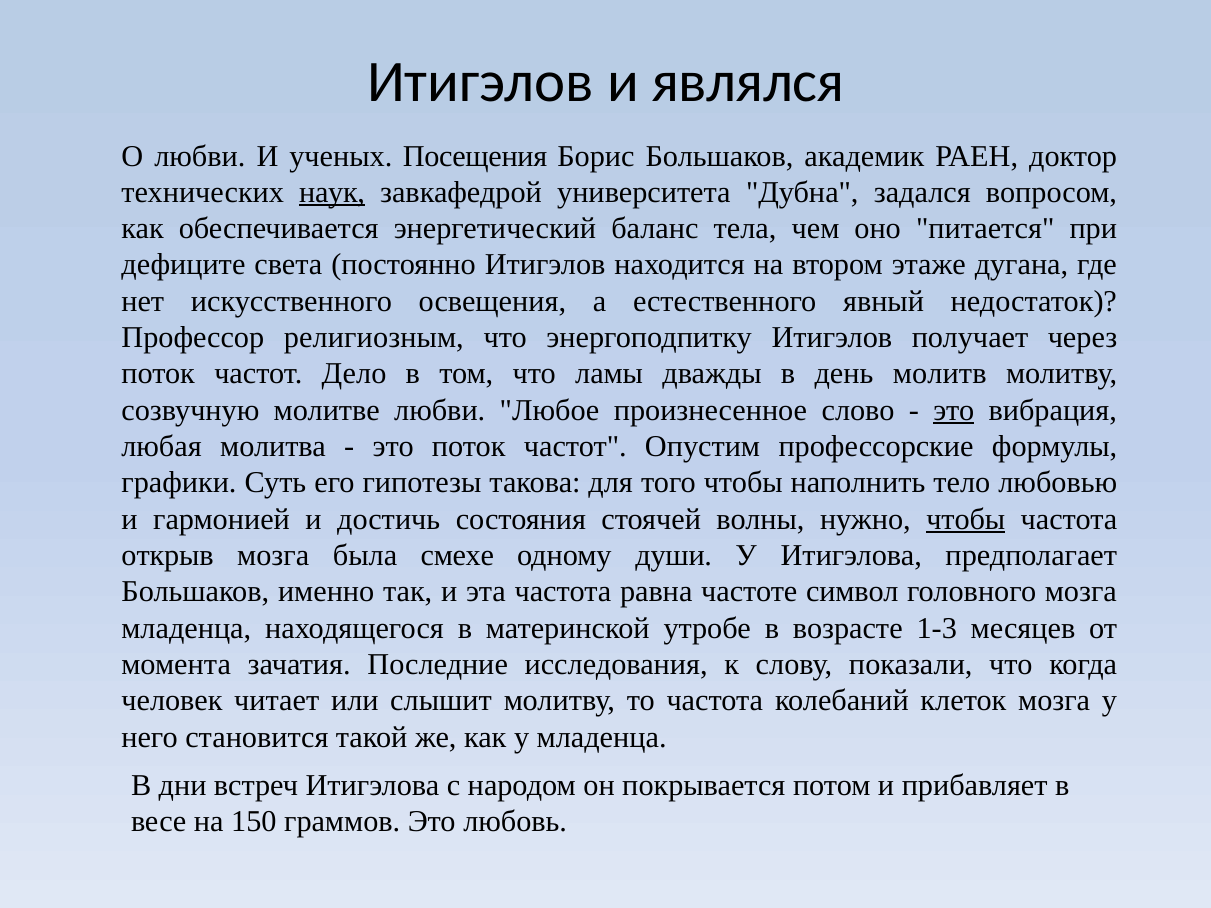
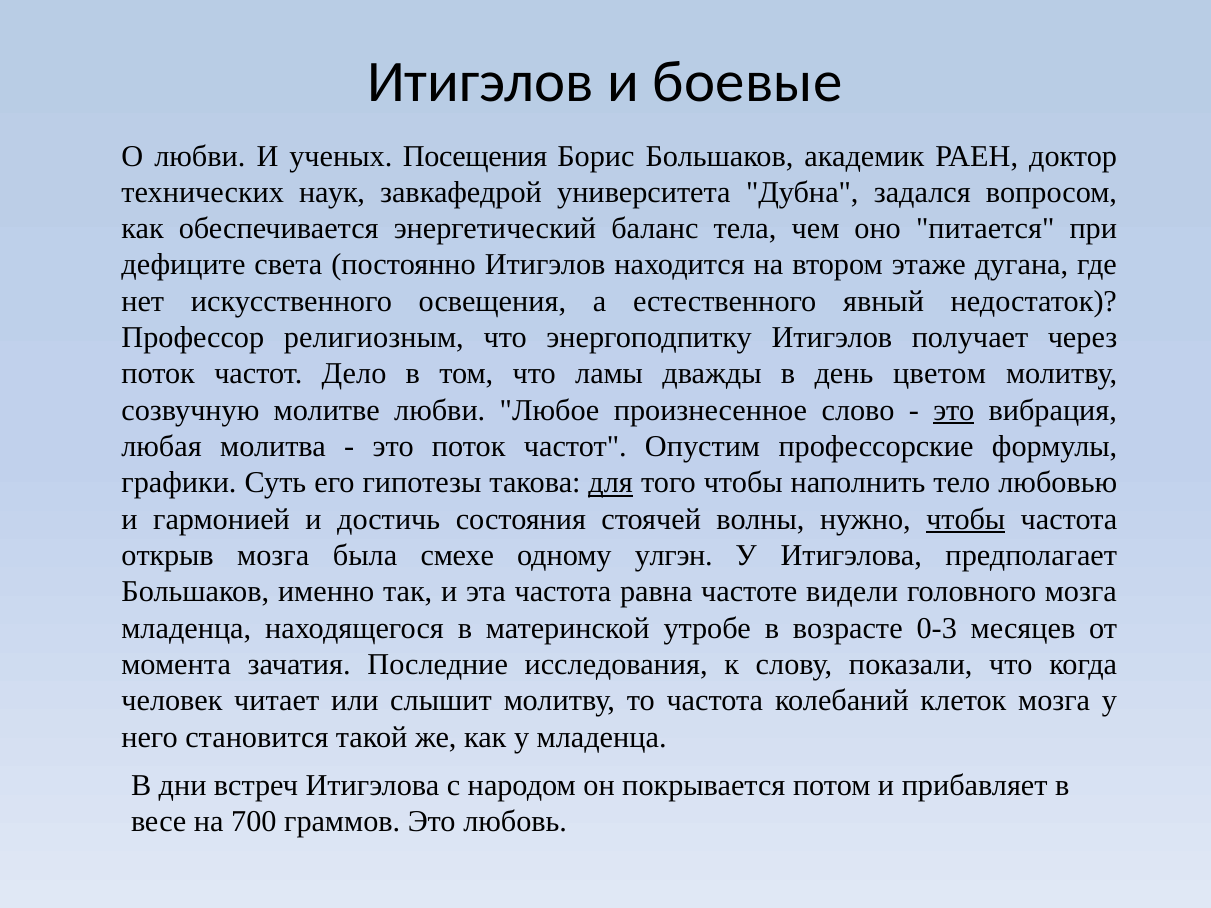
являлся: являлся -> боевые (748, 82)
наук underline: present -> none (332, 192)
молитв: молитв -> цветом (940, 374)
для underline: none -> present (611, 483)
души: души -> улгэн (674, 556)
символ: символ -> видели (852, 592)
1-3: 1-3 -> 0-3 (937, 628)
150: 150 -> 700 (254, 822)
